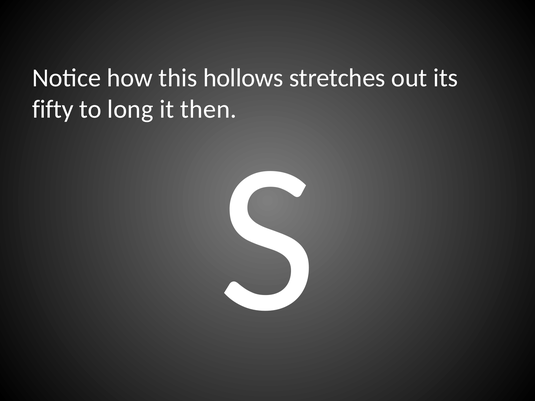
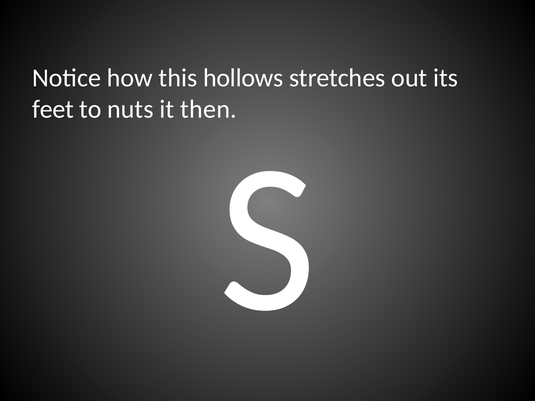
fifty: fifty -> feet (53, 109)
long: long -> nuts (130, 109)
